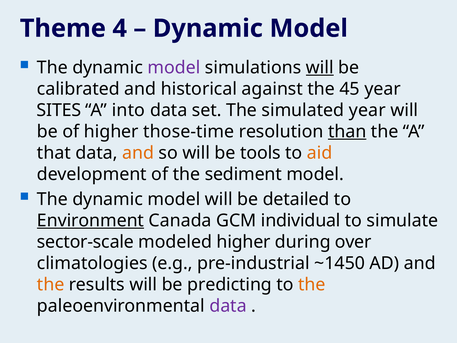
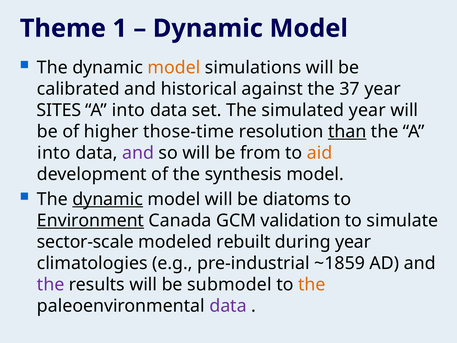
4: 4 -> 1 (120, 28)
model colour: purple -> orange (174, 68)
will underline: present -> none (320, 68)
45: 45 -> 37 (350, 89)
that: that -> into (54, 153)
and colour: orange -> purple (138, 153)
tools: tools -> from (260, 153)
sediment: sediment -> synthesis (243, 174)
dynamic underline: none -> present (108, 199)
detailed: detailed -> diatoms (296, 199)
individual: individual -> validation (301, 220)
modeled higher: higher -> rebuilt (244, 242)
during over: over -> year (353, 242)
~1450: ~1450 -> ~1859 (340, 263)
the colour: orange -> purple (51, 284)
predicting: predicting -> submodel (229, 284)
